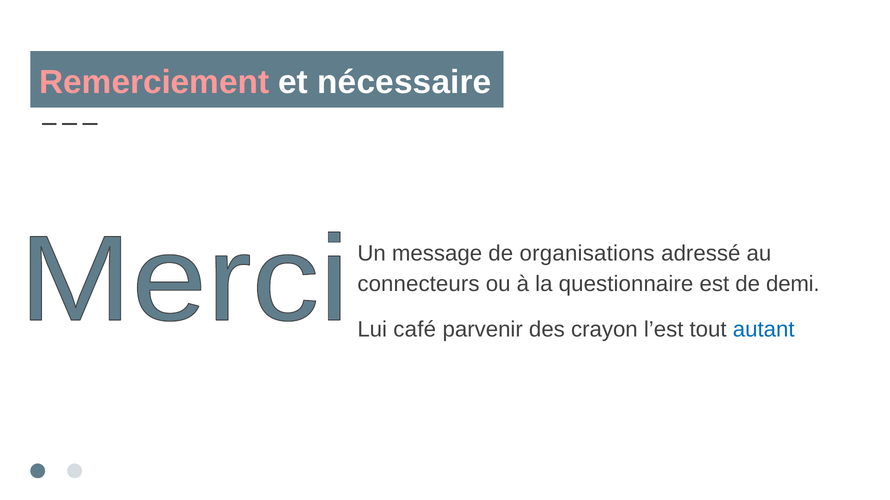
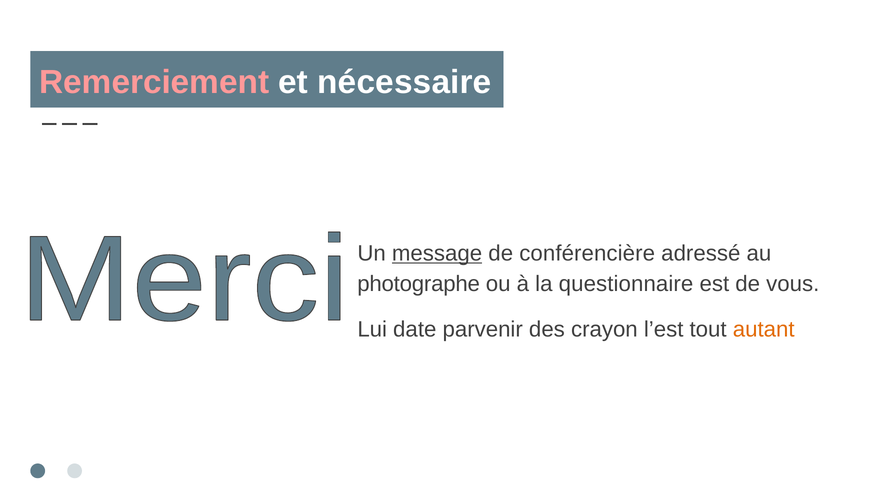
message underline: none -> present (437, 254)
organisations: organisations -> conférencière (587, 254)
connecteurs: connecteurs -> photographe (419, 285)
demi: demi -> vous (793, 285)
café: café -> date (415, 330)
autant colour: blue -> orange (764, 330)
